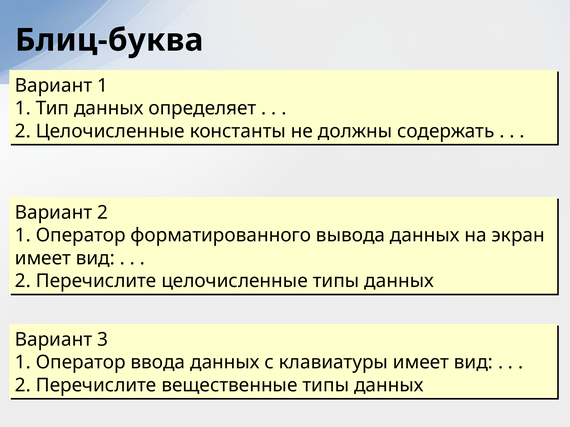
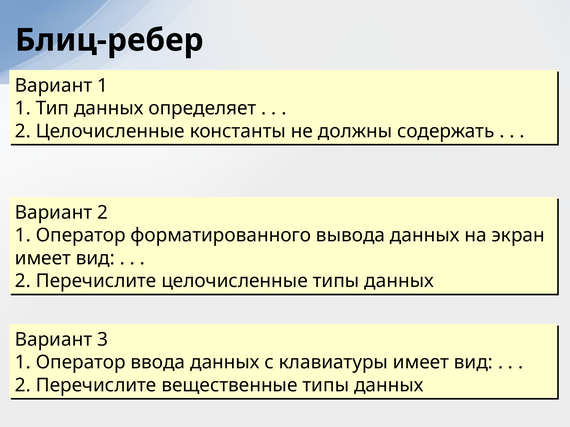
Блиц-буква: Блиц-буква -> Блиц-ребер (109, 40)
